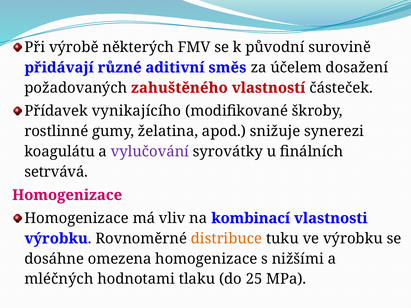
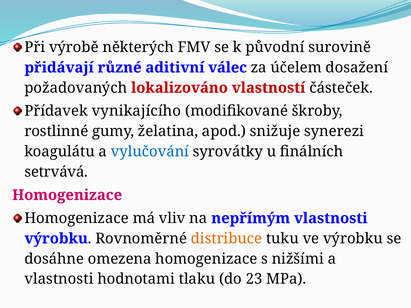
směs: směs -> válec (228, 68)
zahuštěného: zahuštěného -> lokalizováno (179, 88)
vylučování colour: purple -> blue (150, 152)
kombinací: kombinací -> nepřímým (251, 218)
mléčných: mléčných -> vlastnosti (59, 279)
25: 25 -> 23 (254, 279)
